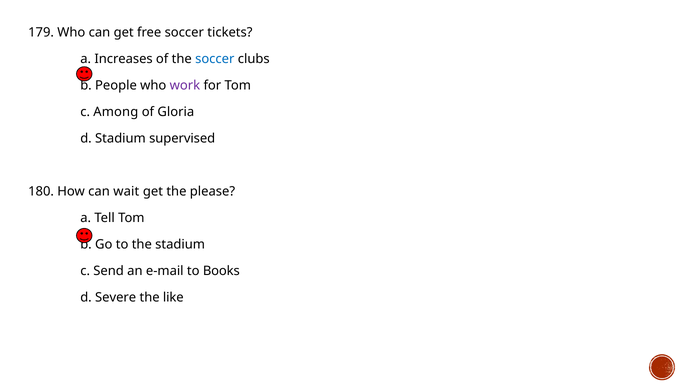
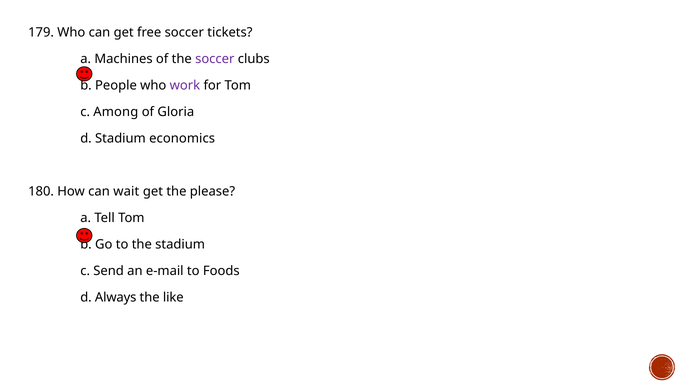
Increases: Increases -> Machines (124, 59)
soccer colour: blue -> purple (215, 59)
supervised: supervised -> economics (182, 139)
Books: Books -> Foods (221, 271)
Severe: Severe -> Always (116, 298)
